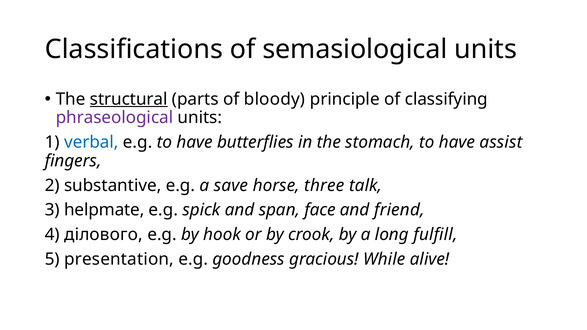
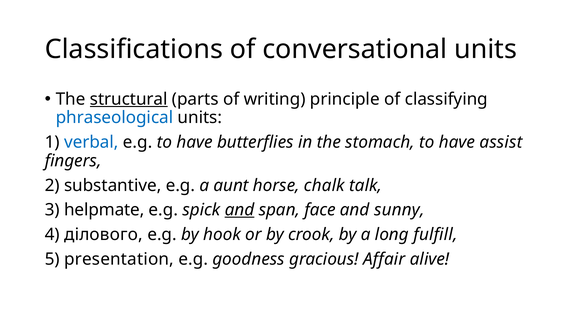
semasiological: semasiological -> conversational (355, 49)
bloody: bloody -> writing (275, 99)
phraseological colour: purple -> blue (114, 118)
save: save -> aunt (231, 185)
three: three -> chalk (324, 185)
and underline: none -> present (240, 210)
friend: friend -> sunny (399, 210)
While: While -> Affair (384, 259)
